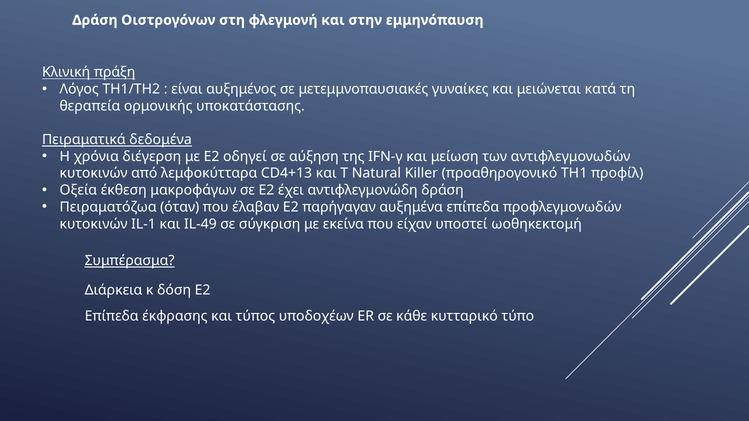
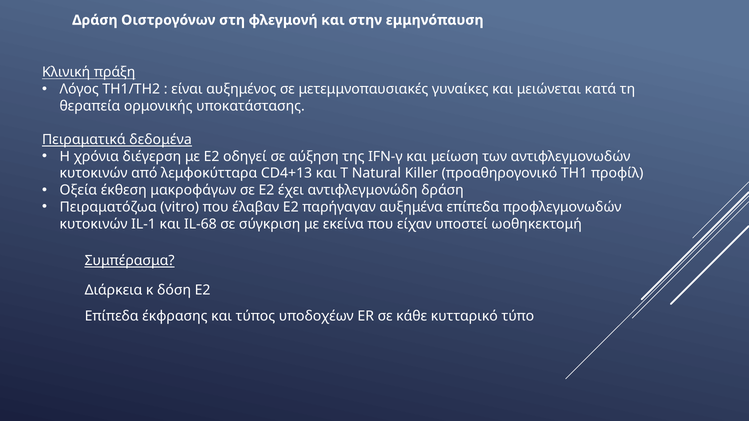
όταν: όταν -> vitro (180, 207)
IL-49: IL-49 -> IL-68 (200, 224)
